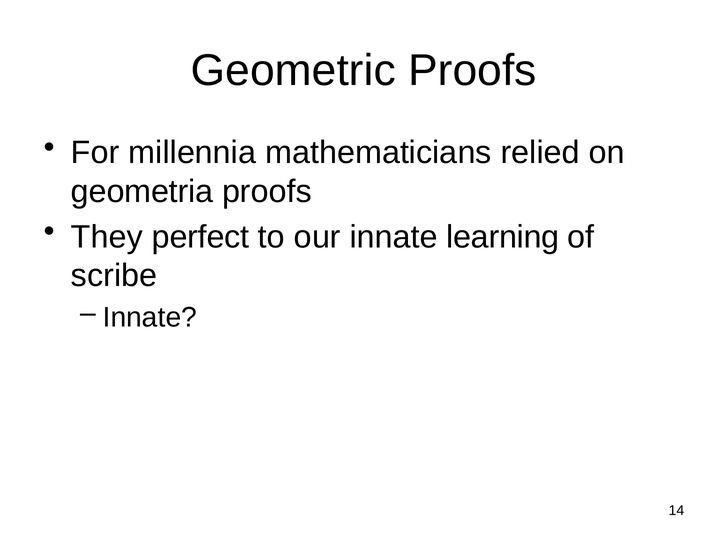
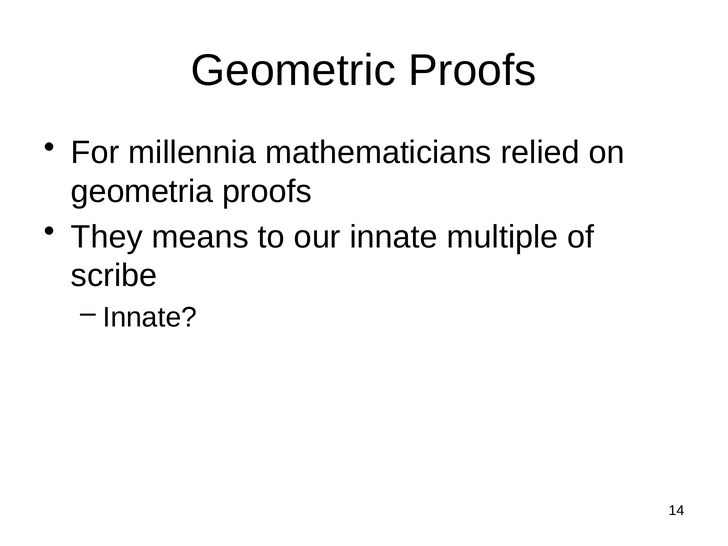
perfect: perfect -> means (200, 237)
learning: learning -> multiple (503, 237)
